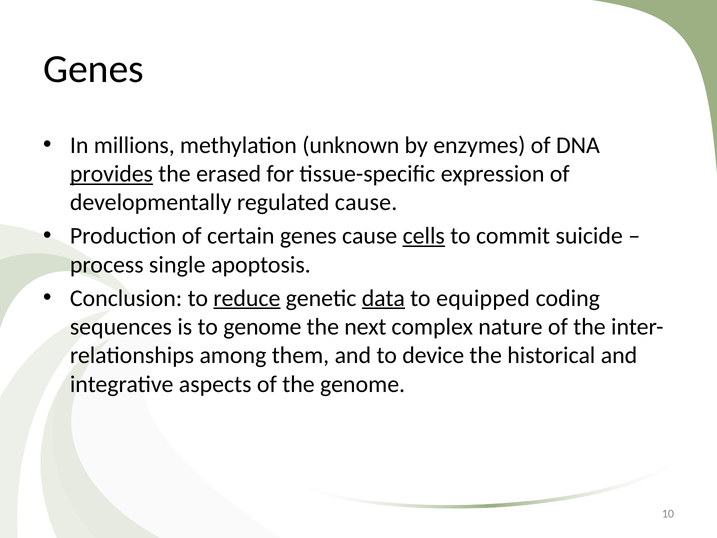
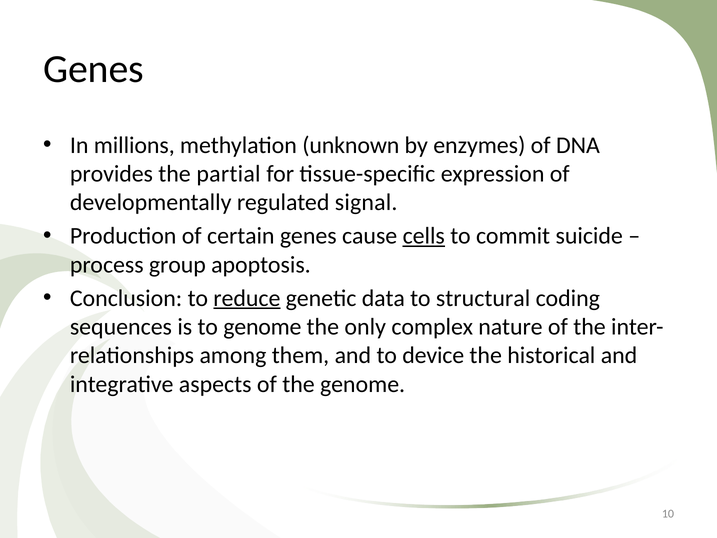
provides underline: present -> none (111, 174)
erased: erased -> partial (228, 174)
regulated cause: cause -> signal (366, 202)
single: single -> group (177, 265)
data underline: present -> none (383, 298)
equipped: equipped -> structural (483, 298)
next: next -> only (365, 327)
